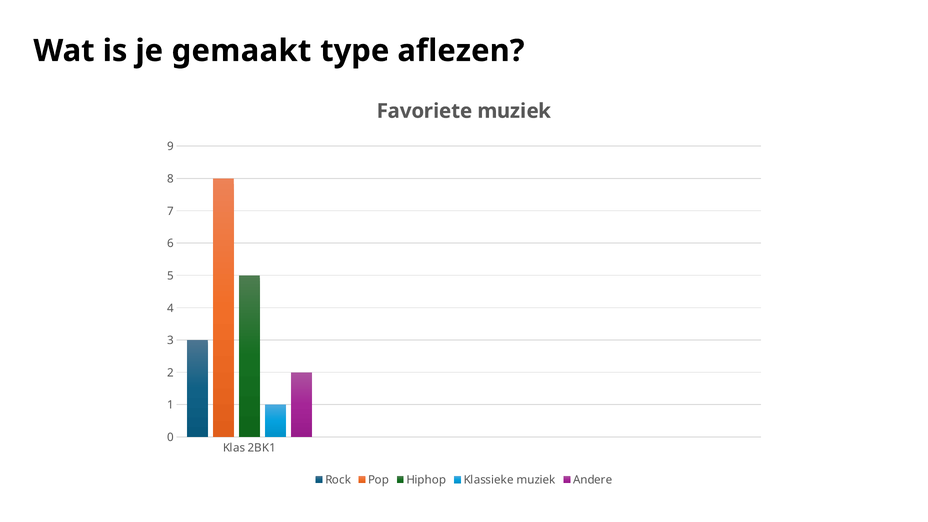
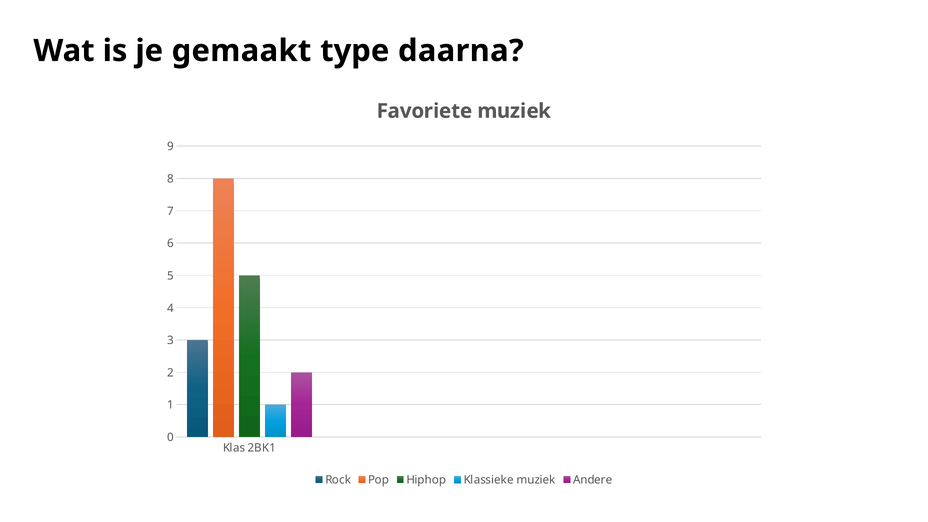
aflezen: aflezen -> daarna (461, 51)
